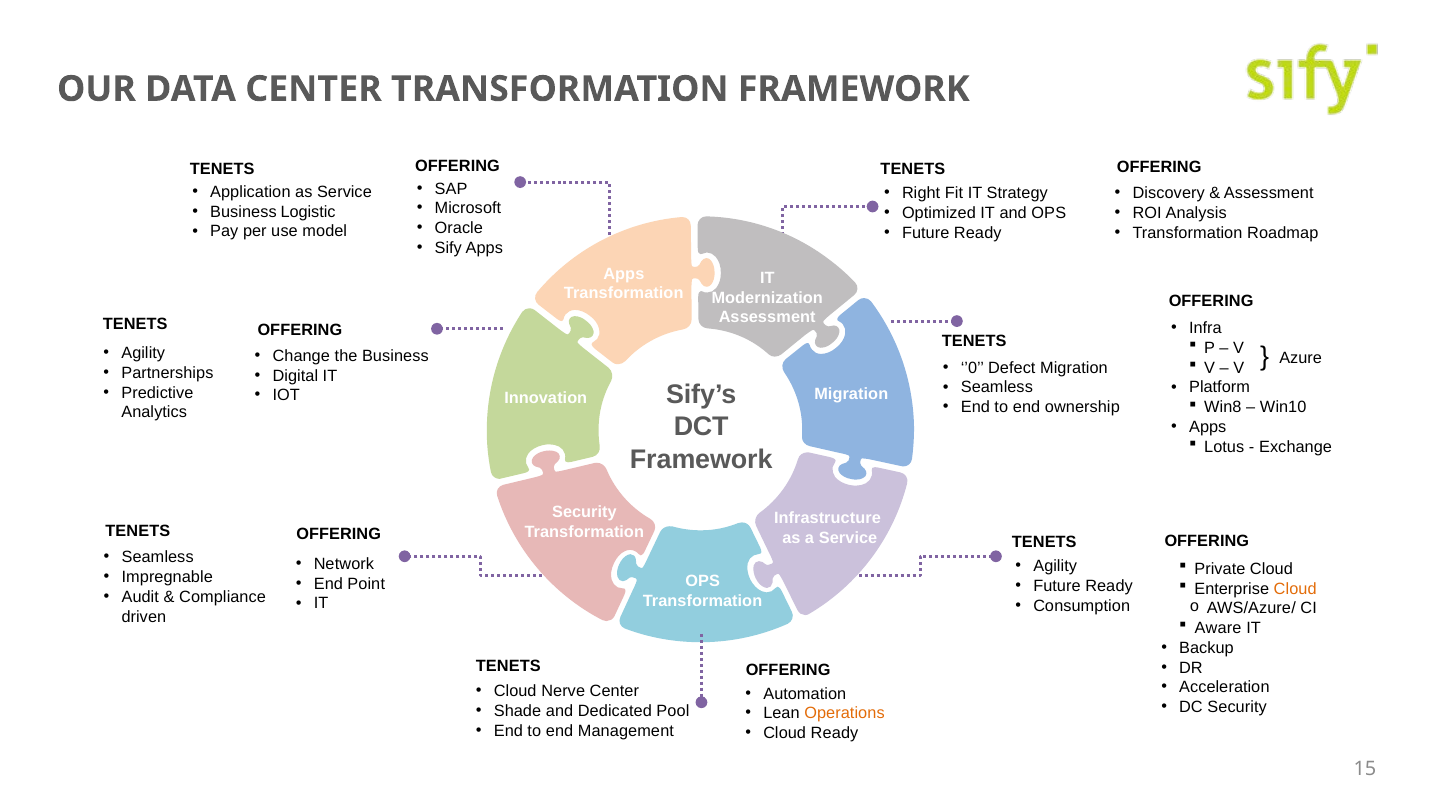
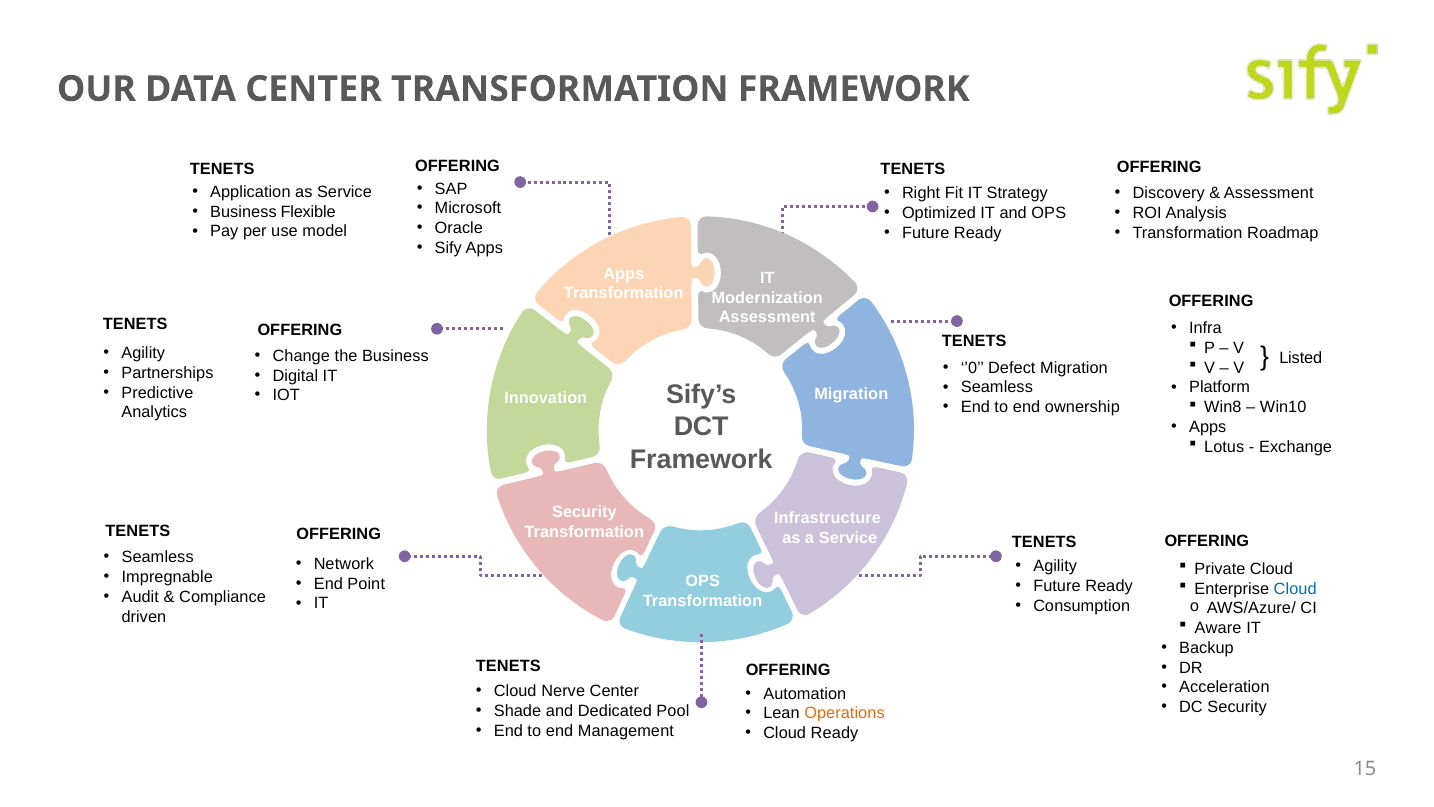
Logistic: Logistic -> Flexible (308, 212)
Azure: Azure -> Listed (1301, 358)
Cloud colour: orange -> blue (1295, 589)
